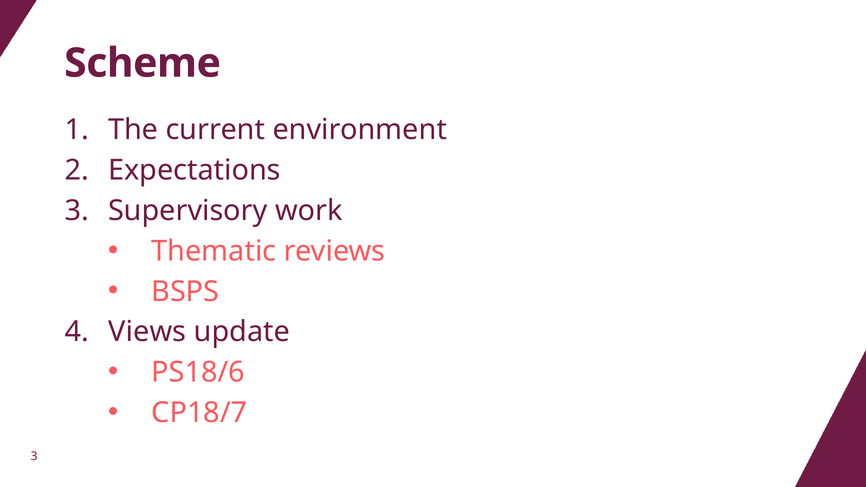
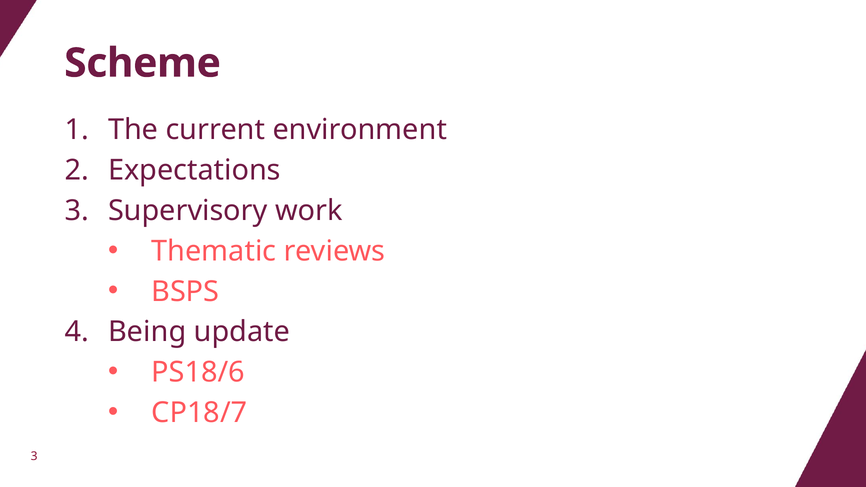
Views: Views -> Being (147, 332)
